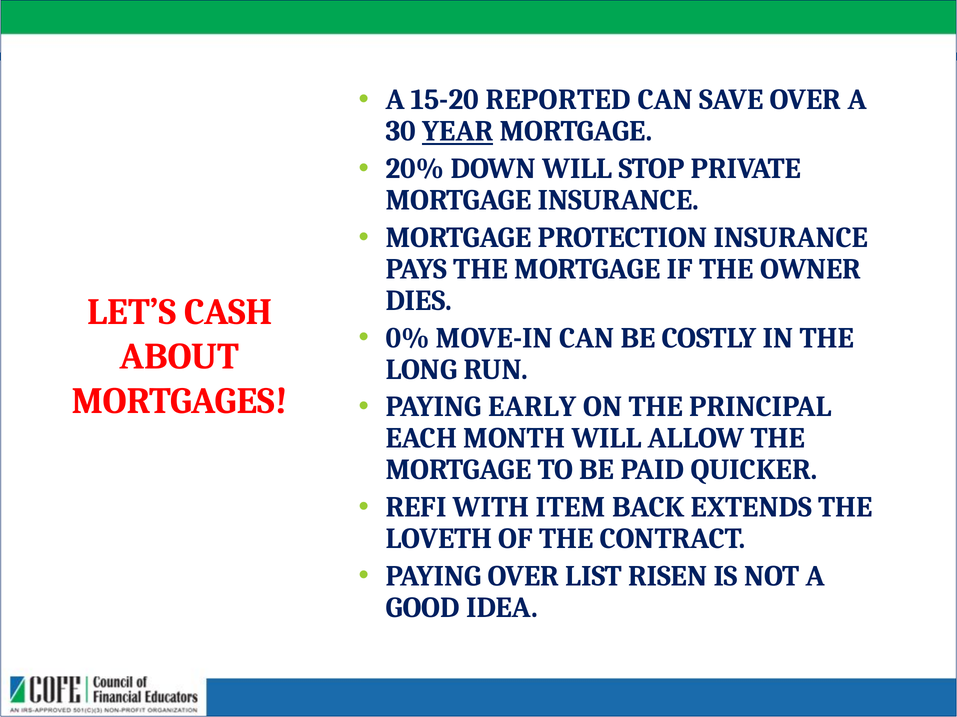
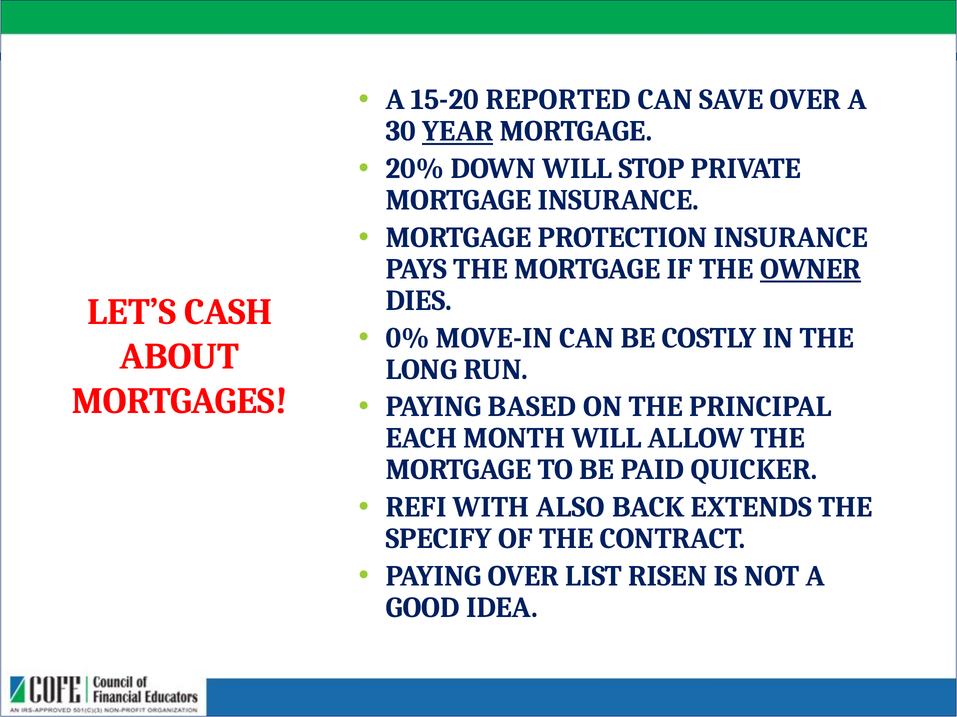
OWNER underline: none -> present (811, 269)
EARLY: EARLY -> BASED (532, 407)
ITEM: ITEM -> ALSO (571, 508)
LOVETH: LOVETH -> SPECIFY (439, 539)
